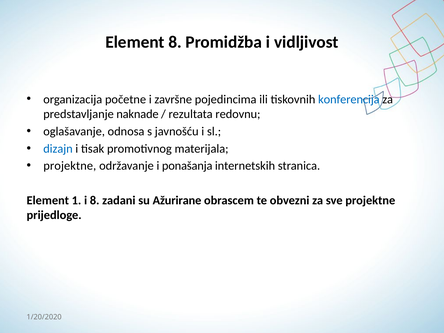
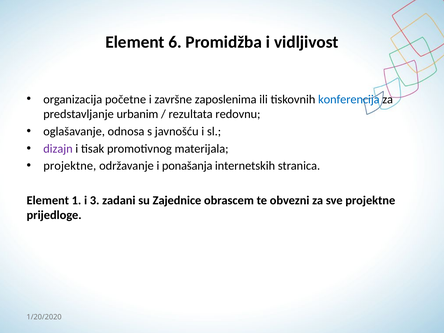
Element 8: 8 -> 6 (175, 42)
pojedincima: pojedincima -> zaposlenima (226, 99)
naknade: naknade -> urbanim (137, 114)
dizajn colour: blue -> purple (58, 149)
i 8: 8 -> 3 (95, 200)
Ažurirane: Ažurirane -> Zajednice (177, 200)
